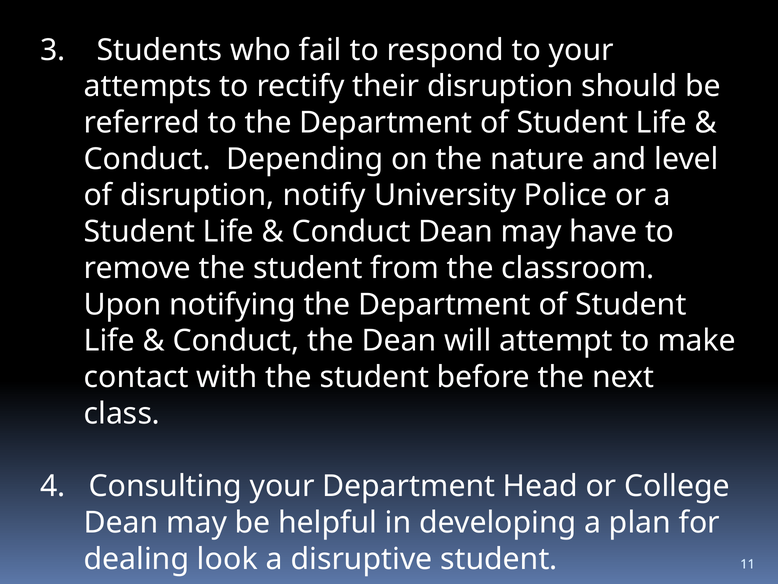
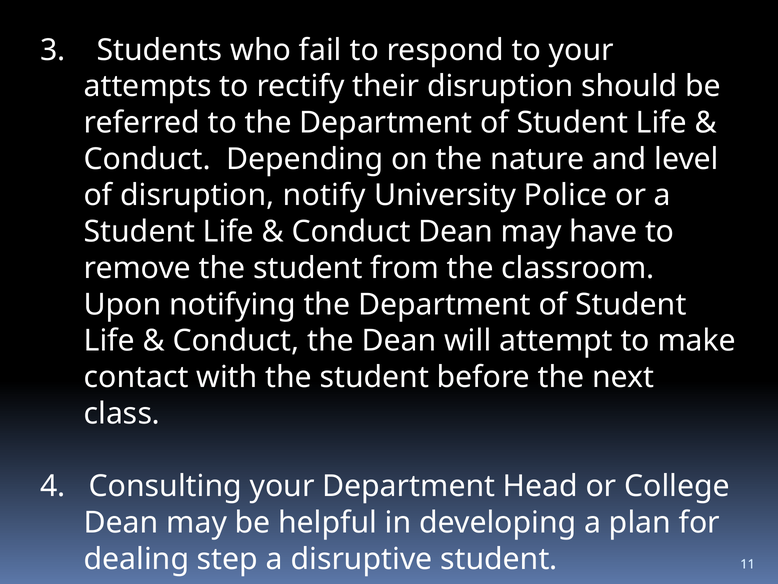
look: look -> step (228, 559)
